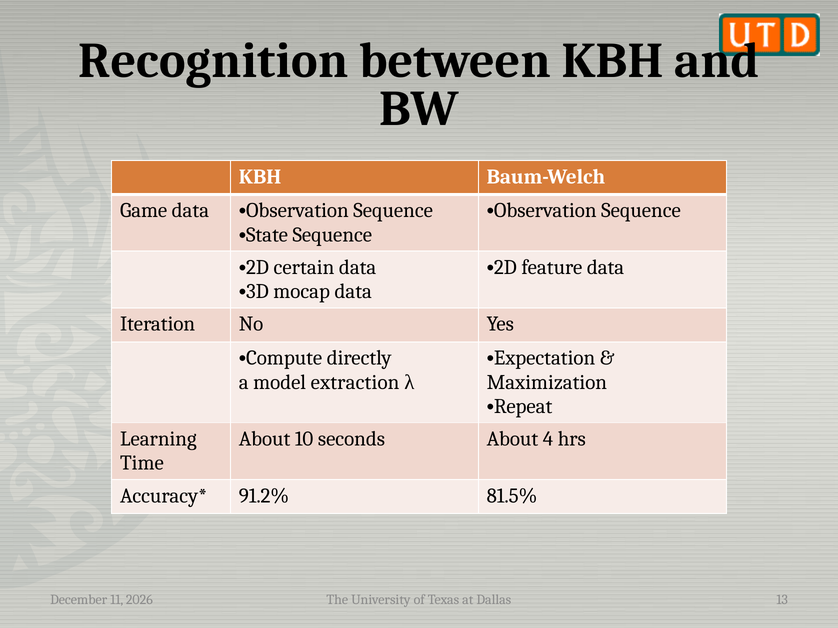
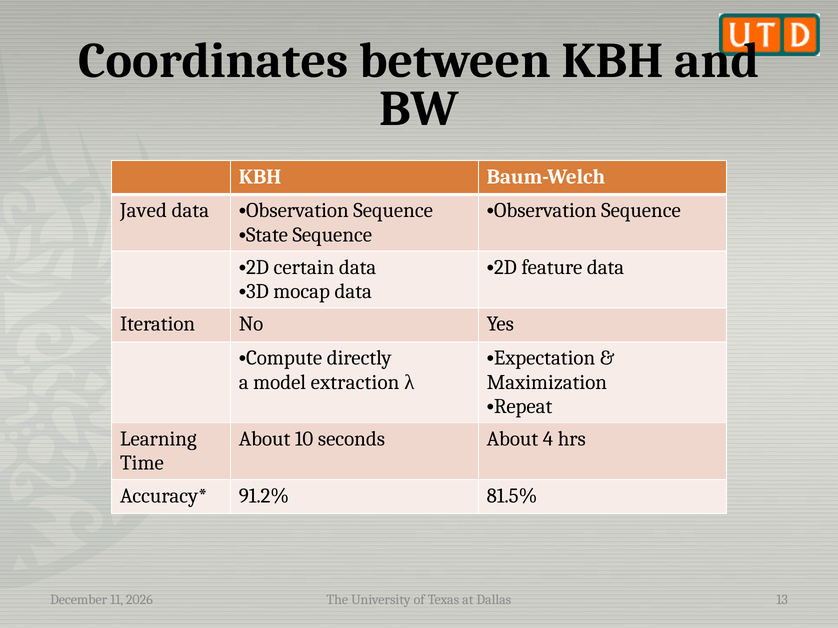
Recognition: Recognition -> Coordinates (213, 61)
Game: Game -> Javed (144, 211)
